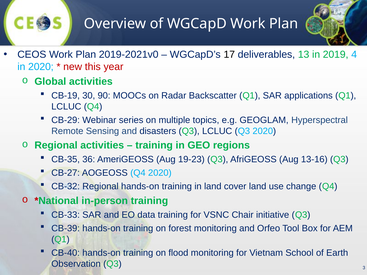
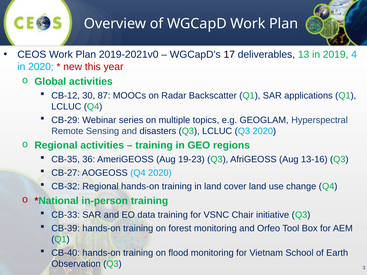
CB-19: CB-19 -> CB-12 (66, 96)
90: 90 -> 87 (104, 96)
